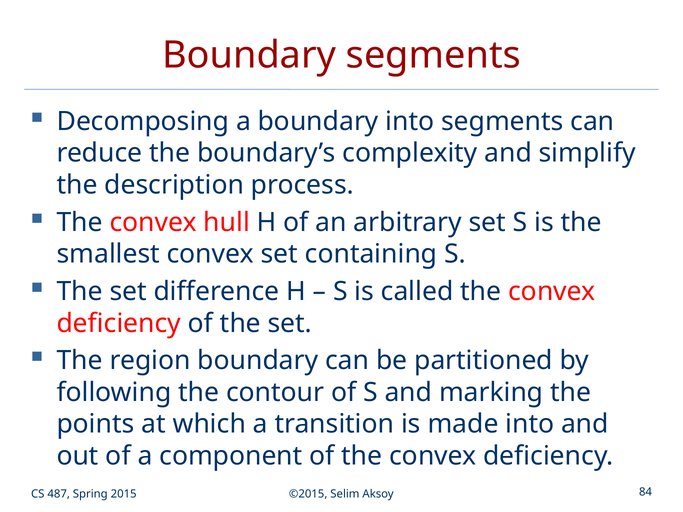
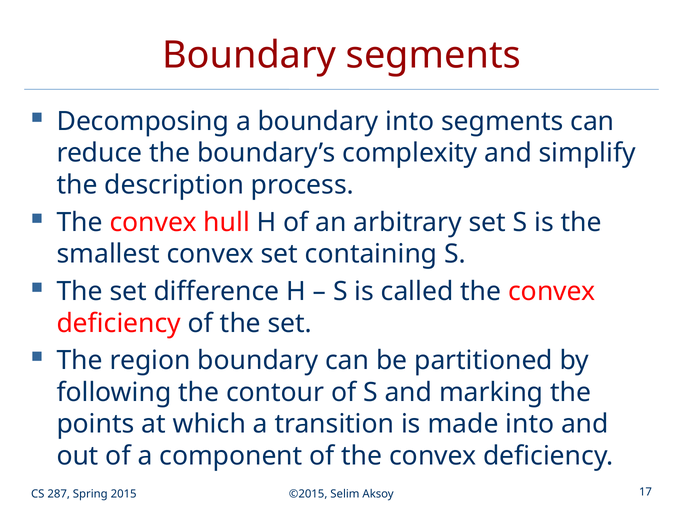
487: 487 -> 287 (59, 494)
84: 84 -> 17 (646, 492)
